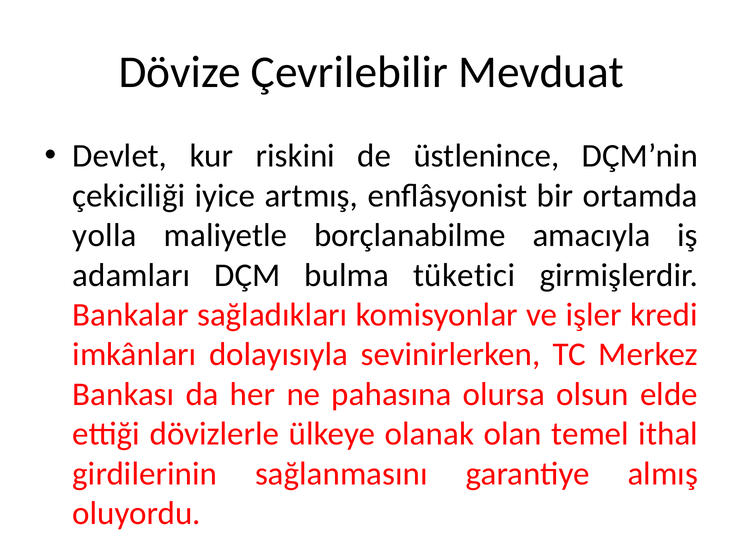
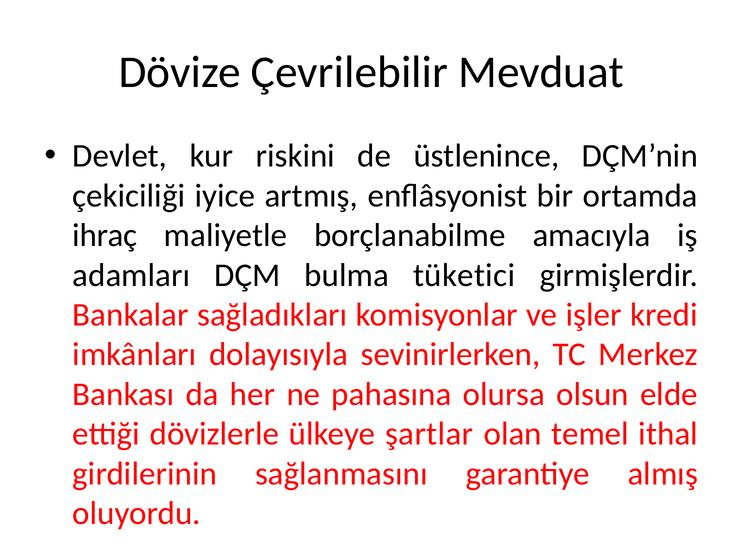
yolla: yolla -> ihraç (105, 235)
olanak: olanak -> şartlar (429, 433)
